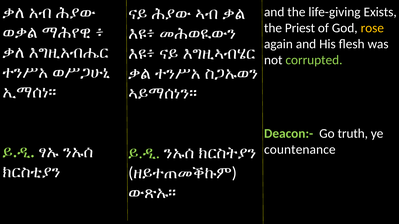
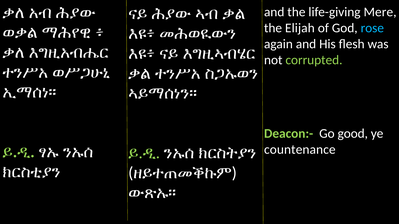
Exists: Exists -> Mere (380, 12)
Priest: Priest -> Elijah (300, 28)
rose colour: yellow -> light blue (372, 28)
truth: truth -> good (353, 134)
